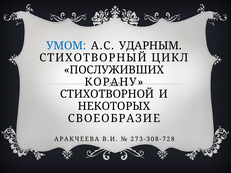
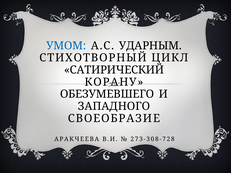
ПОСЛУЖИВШИХ: ПОСЛУЖИВШИХ -> САТИРИЧЕСКИЙ (114, 70)
СТИХОТВОРНОЙ: СТИХОТВОРНОЙ -> ОБЕЗУМЕВШЕГО (107, 94)
НЕКОТОРЫХ: НЕКОТОРЫХ -> ЗАПАДНОГО (114, 106)
